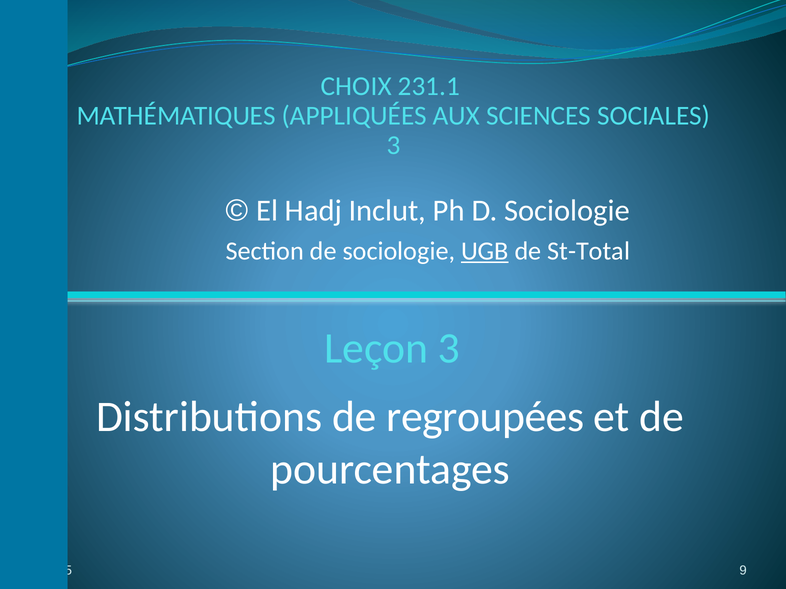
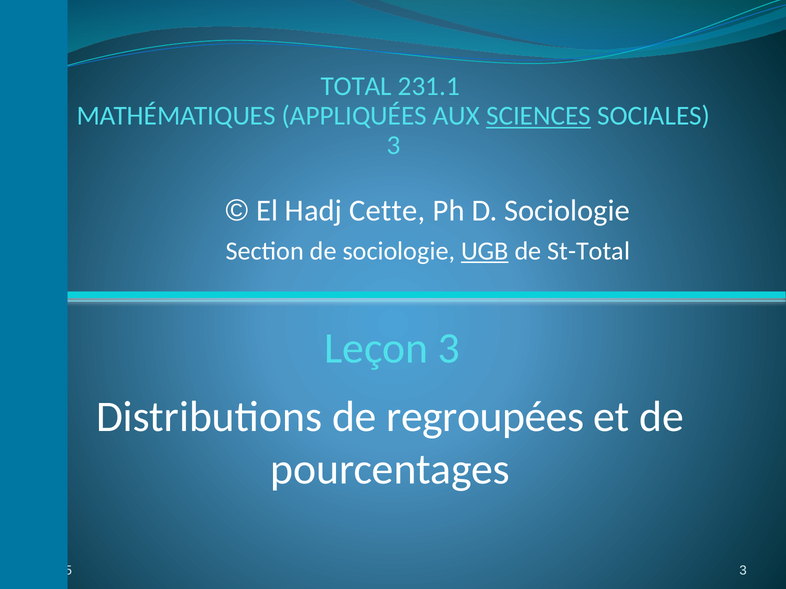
CHOIX: CHOIX -> TOTAL (356, 87)
SCIENCES underline: none -> present (539, 116)
Inclut: Inclut -> Cette (387, 211)
9: 9 -> 3 (743, 571)
